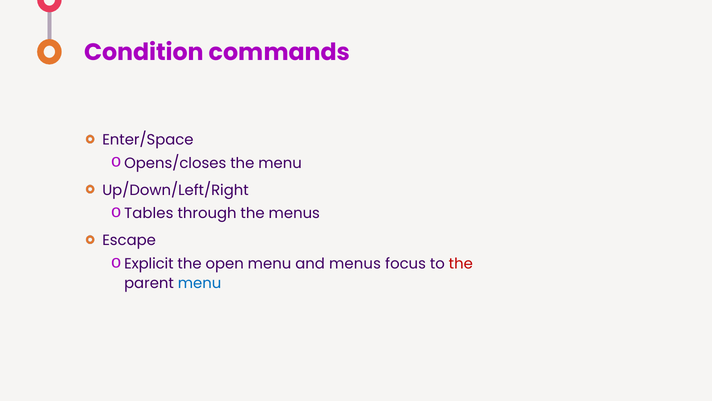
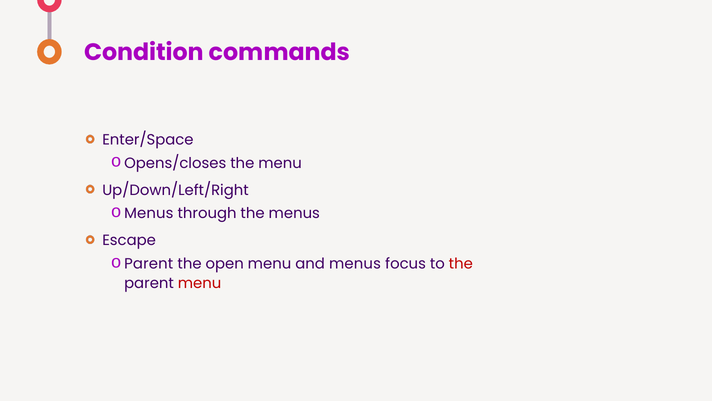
Tables: Tables -> Menus (149, 213)
Explicit: Explicit -> Parent (149, 264)
menu colour: blue -> red (200, 283)
